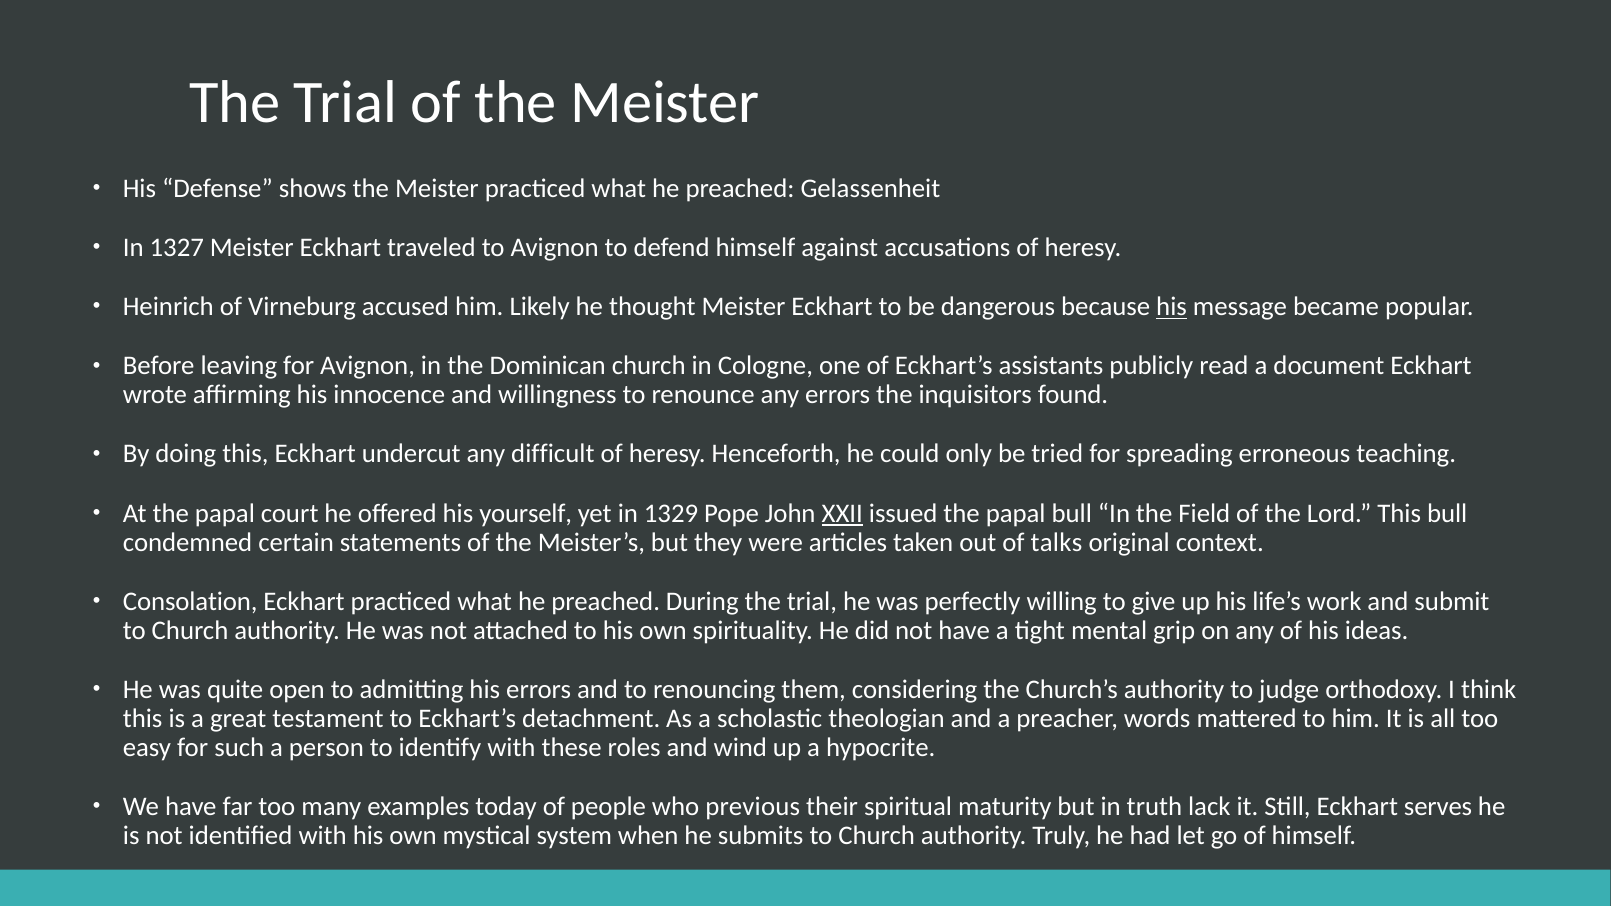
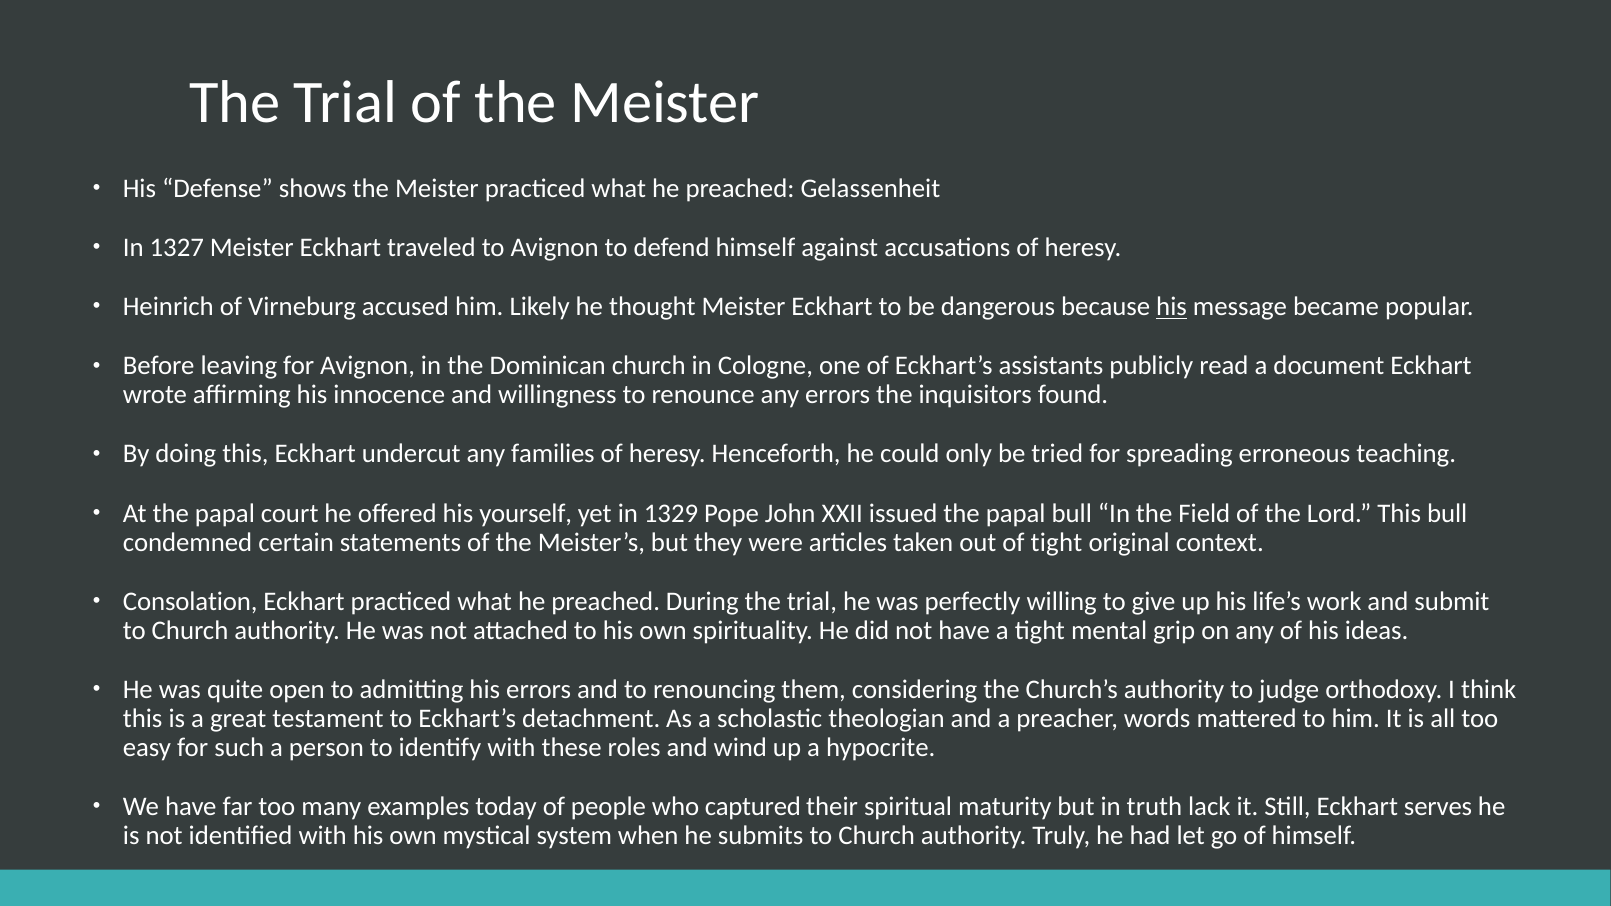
difficult: difficult -> families (553, 454)
XXII underline: present -> none (842, 513)
of talks: talks -> tight (1056, 542)
previous: previous -> captured (753, 807)
